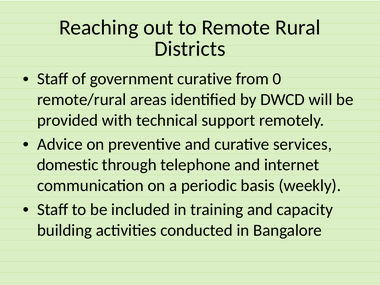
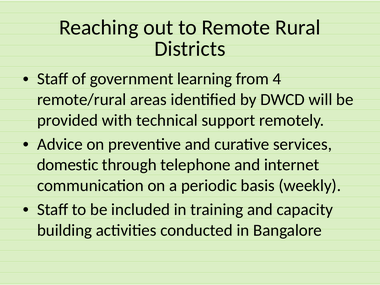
government curative: curative -> learning (205, 79)
0: 0 -> 4 (277, 79)
